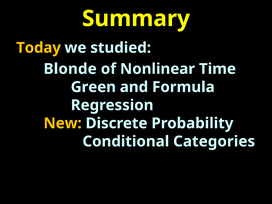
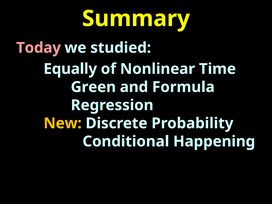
Today colour: yellow -> pink (39, 48)
Blonde: Blonde -> Equally (70, 69)
Categories: Categories -> Happening (214, 141)
